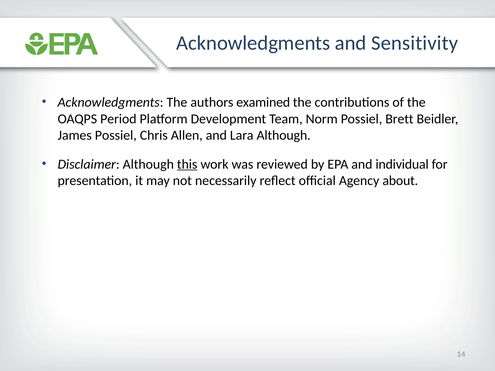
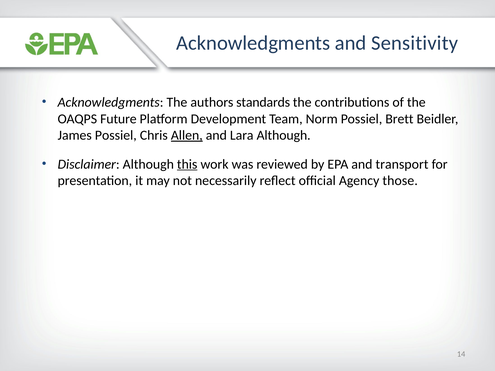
examined: examined -> standards (263, 102)
Period: Period -> Future (118, 119)
Allen underline: none -> present (187, 135)
individual: individual -> transport (402, 164)
about: about -> those (400, 181)
